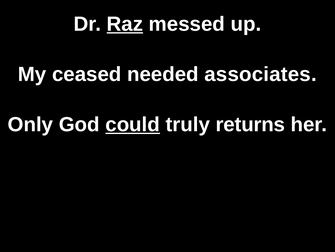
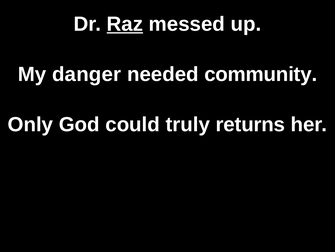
ceased: ceased -> danger (87, 74)
associates: associates -> community (261, 74)
could underline: present -> none (133, 124)
